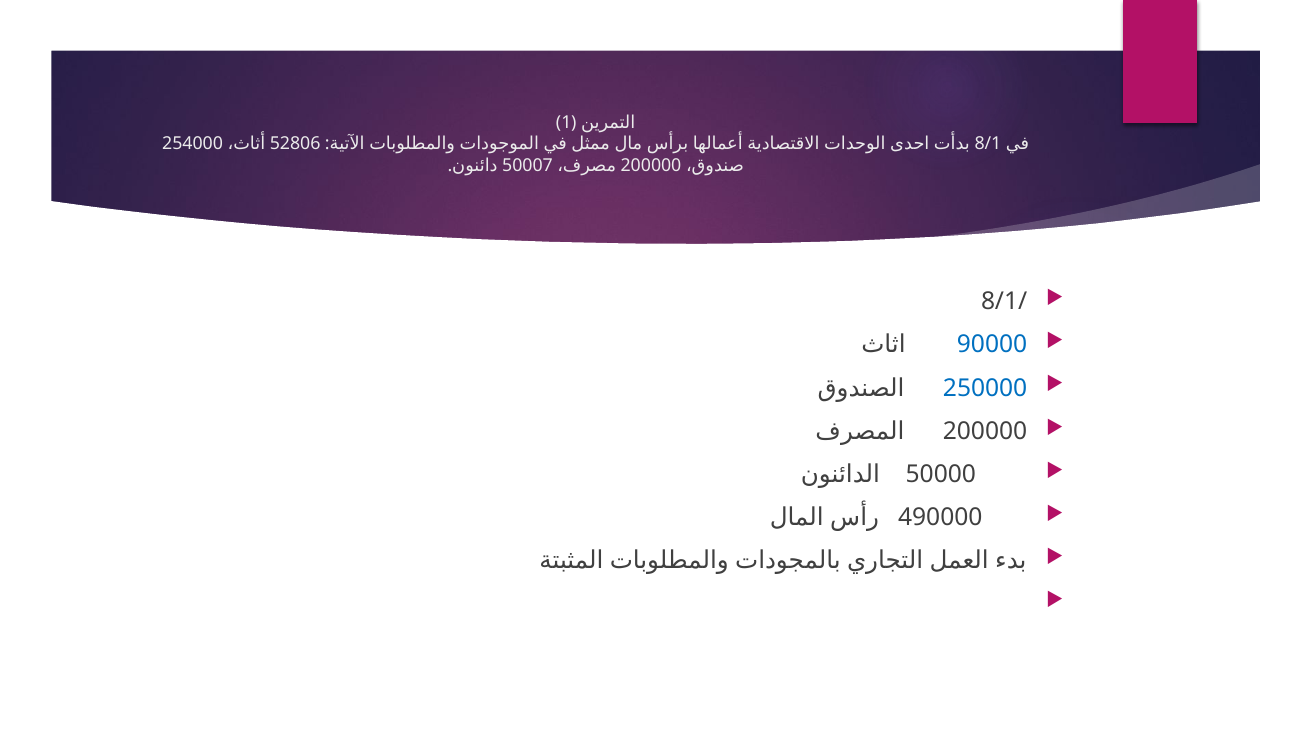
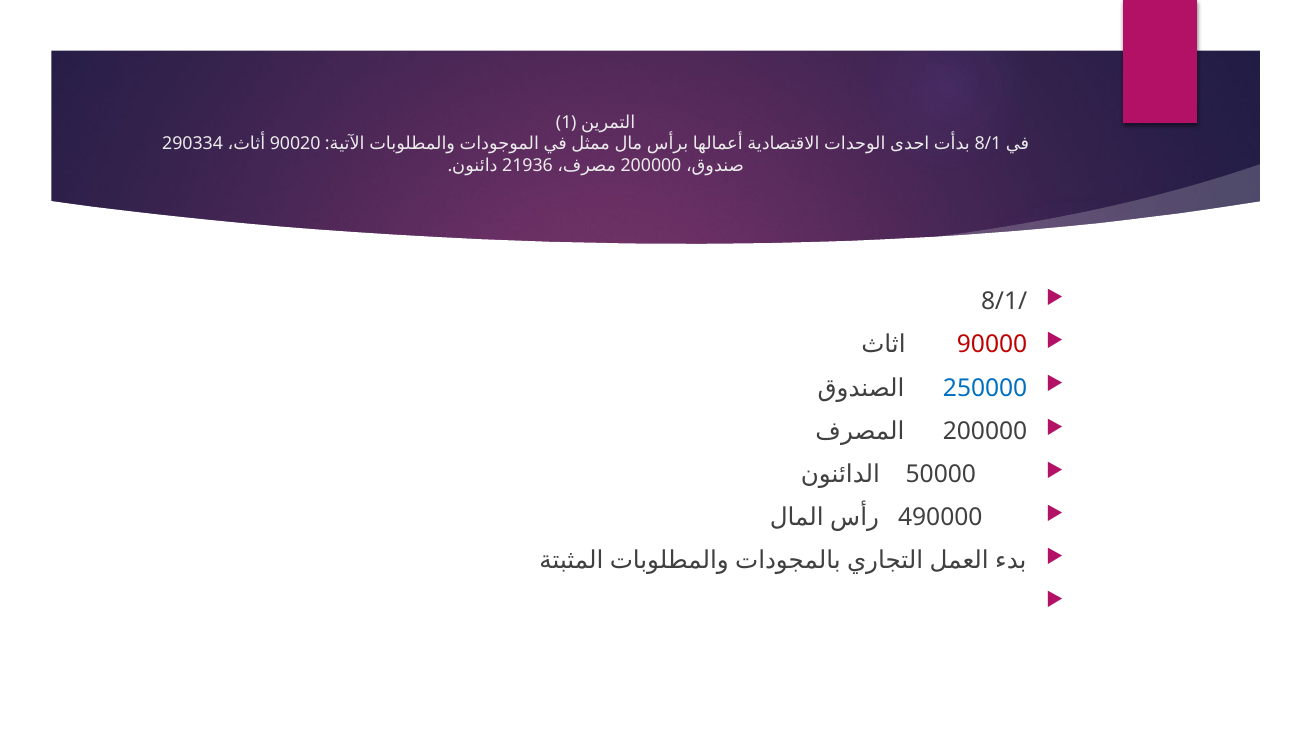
254000: 254000 -> 290334 (193, 144)
52806: 52806 -> 90020 (295, 144)
50007: 50007 -> 21936 (528, 165)
90000 colour: blue -> red (992, 345)
